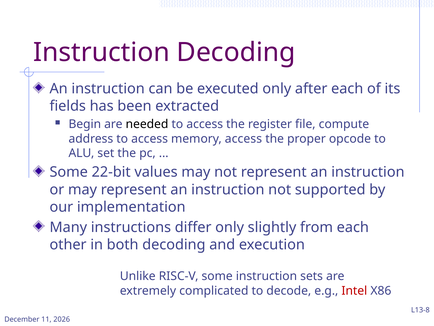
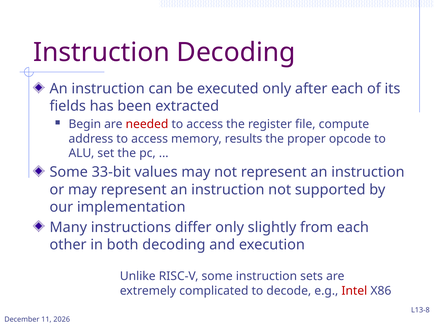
needed colour: black -> red (147, 124)
memory access: access -> results (244, 138)
22-bit: 22-bit -> 33-bit (111, 172)
